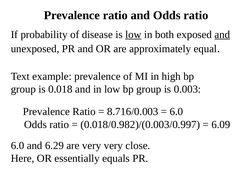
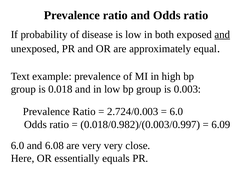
low underline: present -> none (133, 34)
8.716/0.003: 8.716/0.003 -> 2.724/0.003 (133, 111)
6.29: 6.29 -> 6.08 (54, 145)
